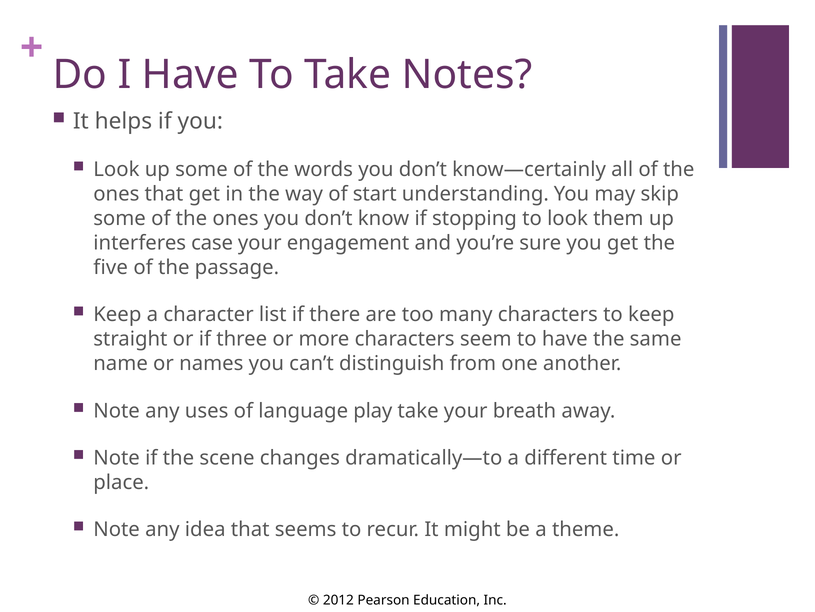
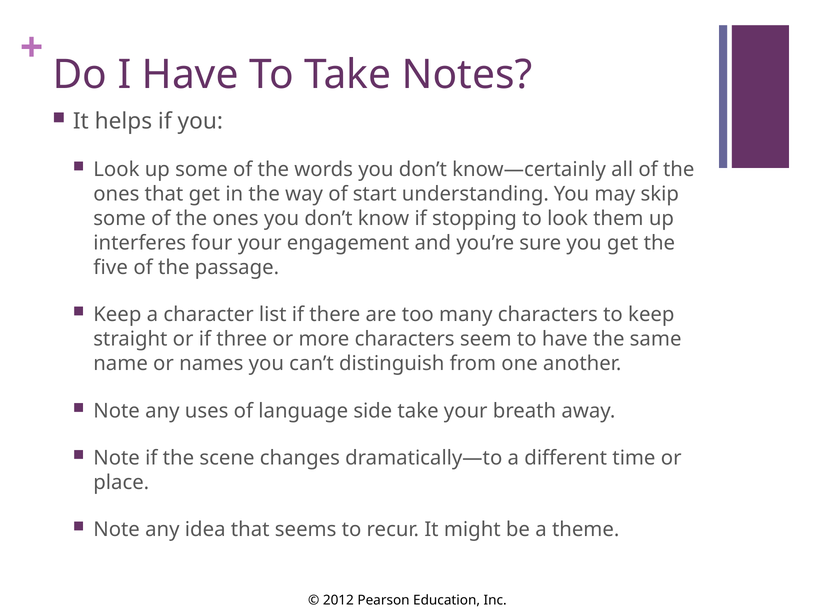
case: case -> four (212, 243)
play: play -> side (373, 410)
